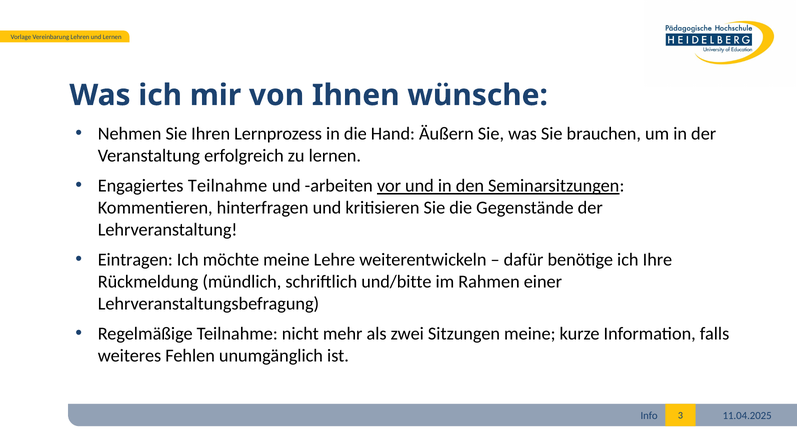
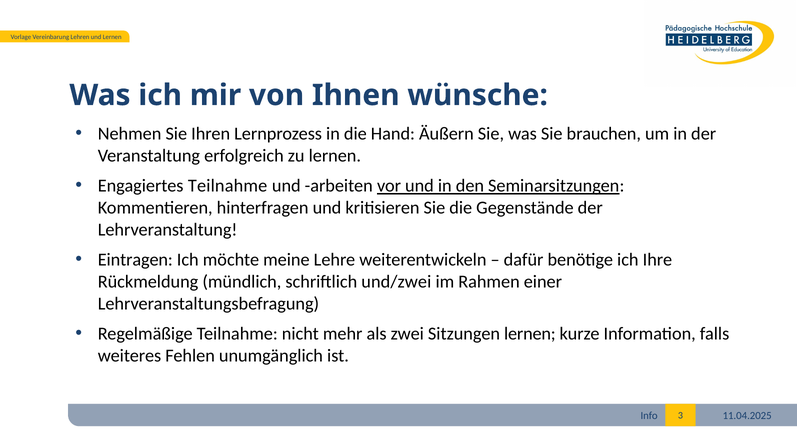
und/bitte: und/bitte -> und/zwei (396, 282)
Sitzungen meine: meine -> lernen (530, 334)
